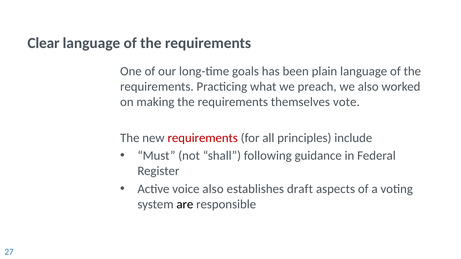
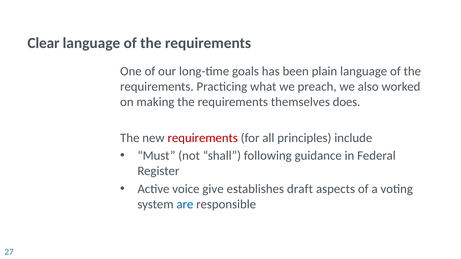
vote: vote -> does (347, 102)
voice also: also -> give (213, 189)
are colour: black -> blue (185, 205)
